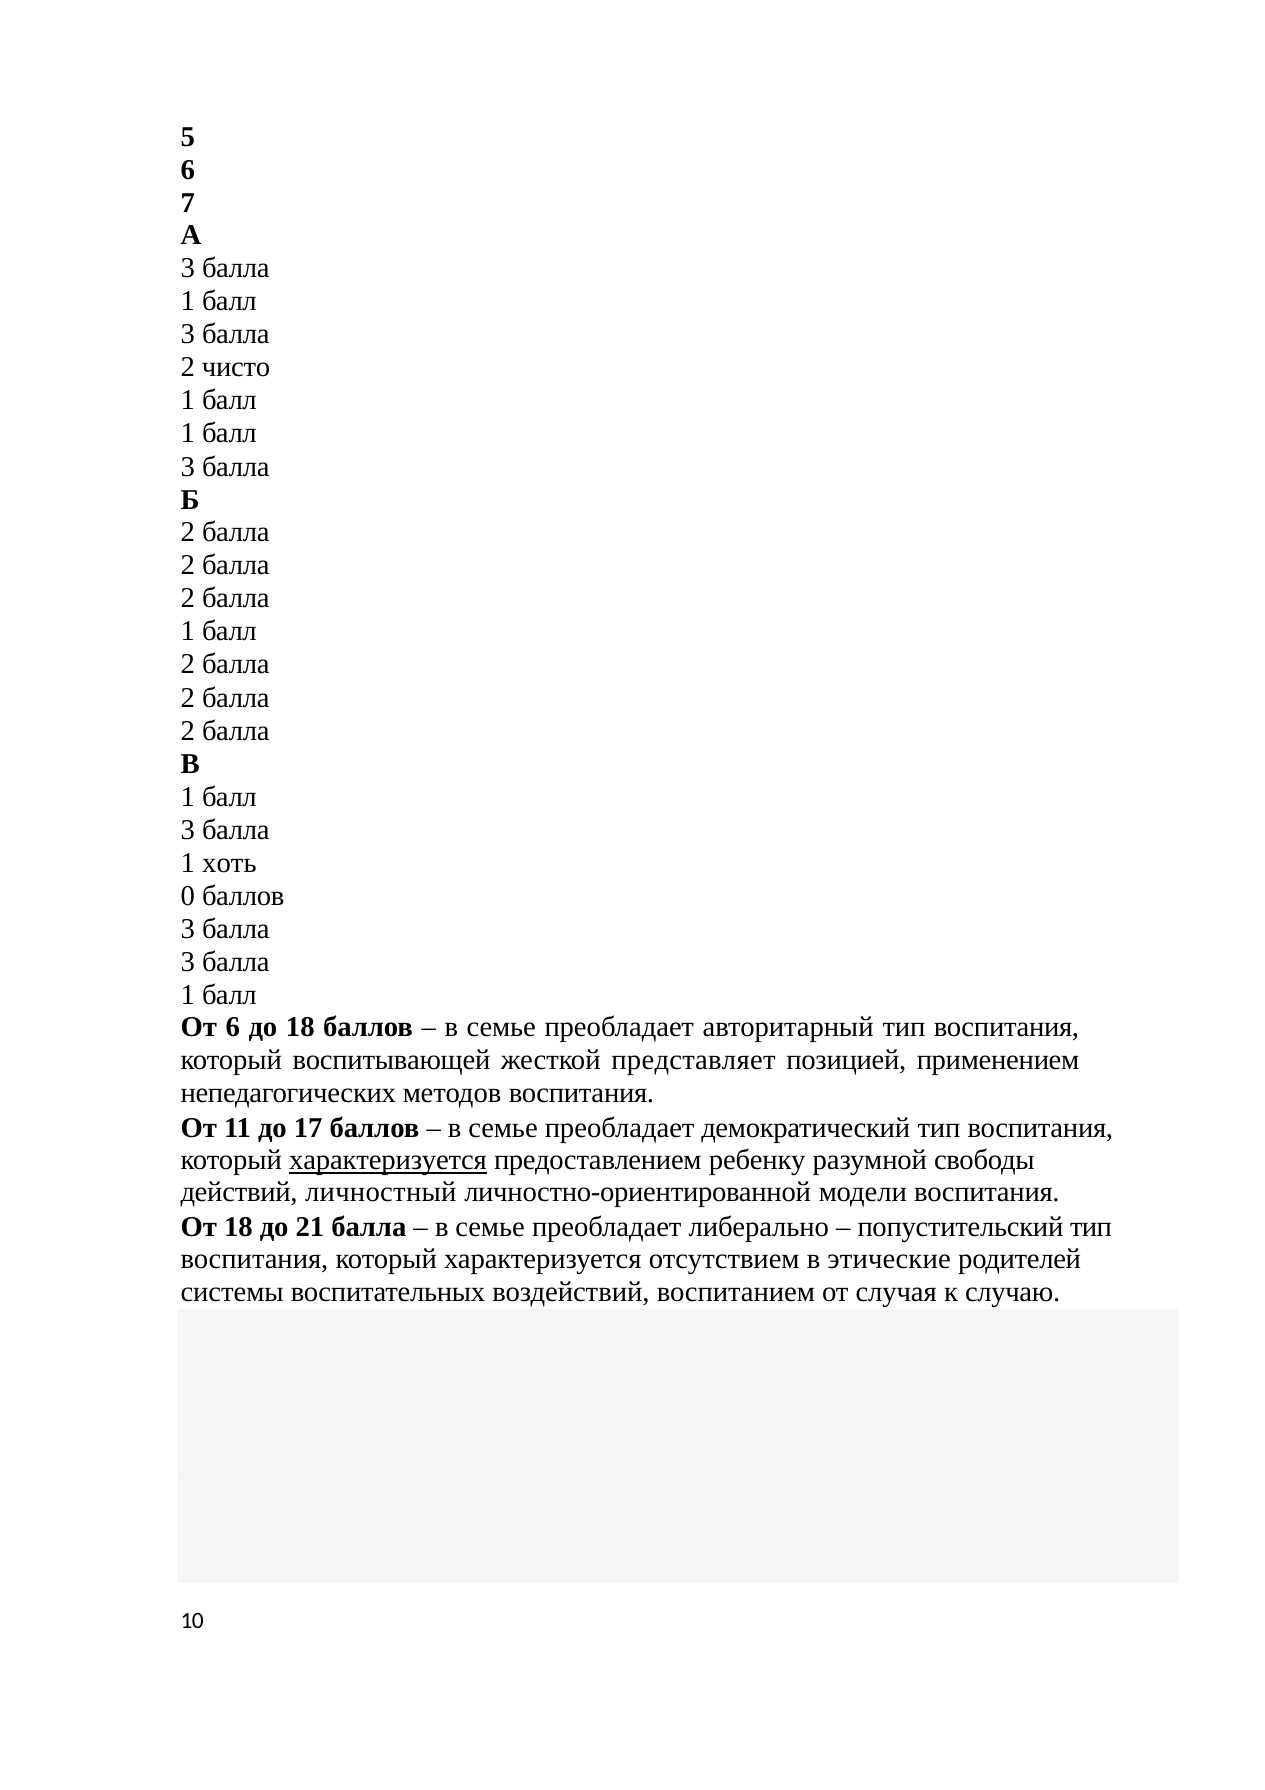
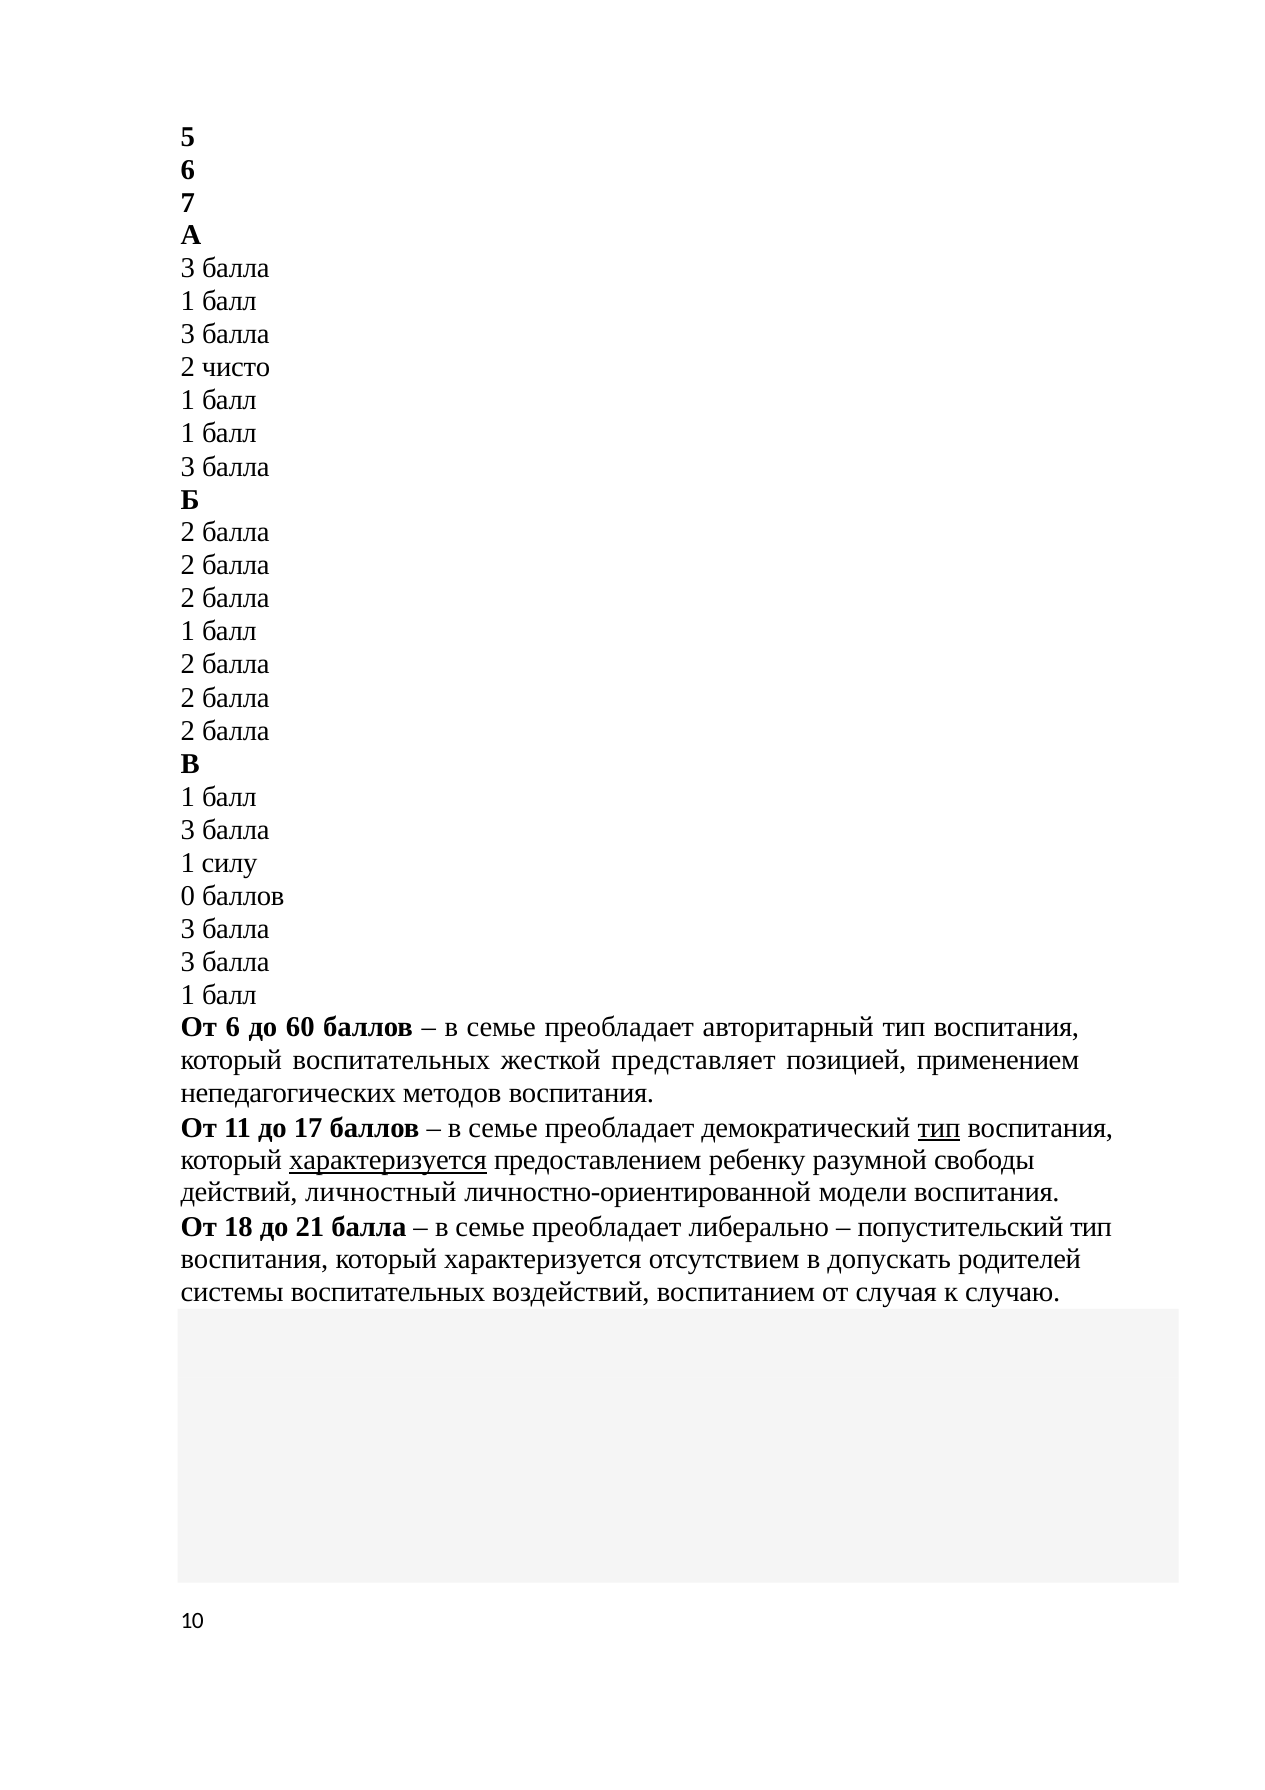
хоть: хоть -> силу (230, 863)
до 18: 18 -> 60 (300, 1028)
который воспитывающей: воспитывающей -> воспитательных (391, 1060)
тип underline: none -> present (939, 1128)
этические: этические -> допускать (889, 1260)
